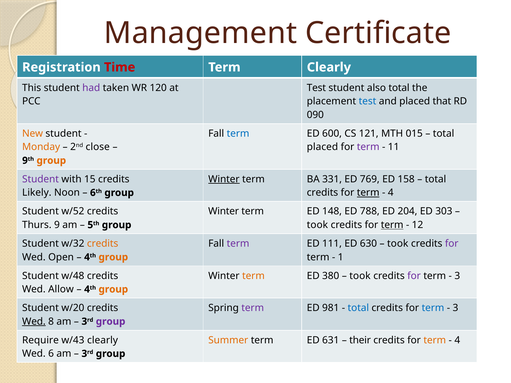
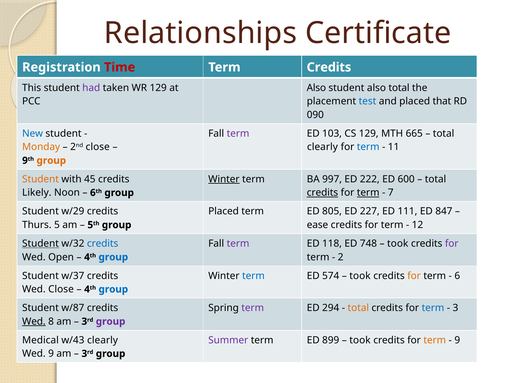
Management: Management -> Relationships (201, 33)
Term Clearly: Clearly -> Credits (329, 67)
WR 120: 120 -> 129 (158, 88)
Test: Test -> Also (316, 88)
New colour: orange -> blue (33, 134)
term colour: blue -> purple (238, 134)
600: 600 -> 103 (332, 134)
CS 121: 121 -> 129 (369, 134)
015: 015 -> 665 (414, 134)
placed: placed -> clearly (322, 147)
term colour: purple -> blue (368, 147)
Student colour: purple -> orange (40, 179)
15: 15 -> 45 (90, 179)
331: 331 -> 997 (332, 179)
769: 769 -> 222 (370, 179)
158: 158 -> 600 (406, 179)
credits underline: none -> present (322, 193)
4: 4 -> 7 (391, 193)
w/52: w/52 -> w/29 (73, 212)
Winter: Winter -> Placed (224, 212)
148: 148 -> 805 (332, 212)
788: 788 -> 227 (370, 212)
204: 204 -> 111 (407, 212)
303: 303 -> 847 (444, 212)
9: 9 -> 5 (57, 225)
took: took -> ease (317, 225)
term underline: present -> none (392, 225)
Student underline: none -> present (40, 244)
credits colour: orange -> blue (103, 244)
111: 111 -> 118 (332, 244)
630: 630 -> 748 (368, 244)
group colour: orange -> blue (113, 257)
1: 1 -> 2 (341, 257)
w/48: w/48 -> w/37 (73, 276)
term colour: orange -> blue (253, 276)
380: 380 -> 574 (331, 276)
for colour: purple -> orange (414, 276)
3: 3 -> 6 (457, 276)
Wed Allow: Allow -> Close (61, 289)
group colour: orange -> blue (113, 289)
w/20: w/20 -> w/87 (73, 308)
981: 981 -> 294 (331, 308)
total colour: blue -> orange (358, 308)
Require: Require -> Medical (40, 340)
Summer colour: orange -> purple (228, 340)
631: 631 -> 899 (331, 340)
their: their -> took (360, 340)
4: 4 -> 9 (457, 340)
Wed 6: 6 -> 9 (51, 354)
